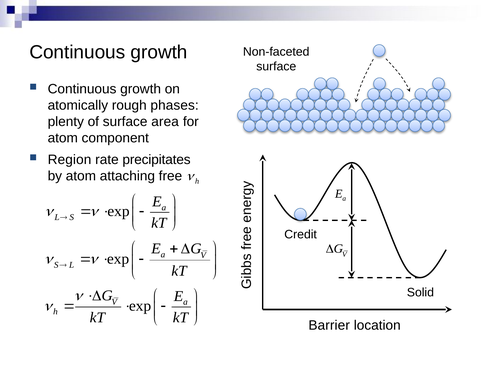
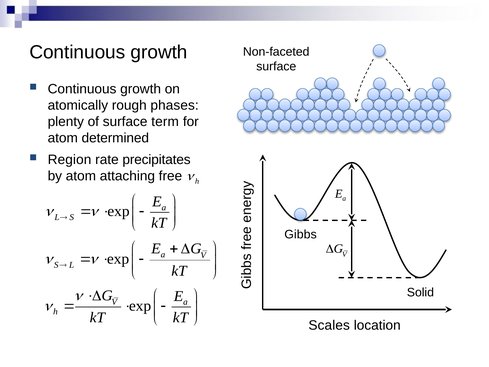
area: area -> term (165, 122)
component: component -> determined (115, 138)
Credit: Credit -> Gibbs (301, 234)
Barrier: Barrier -> Scales (329, 325)
